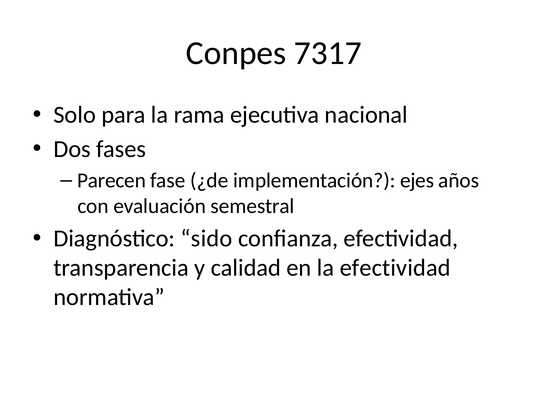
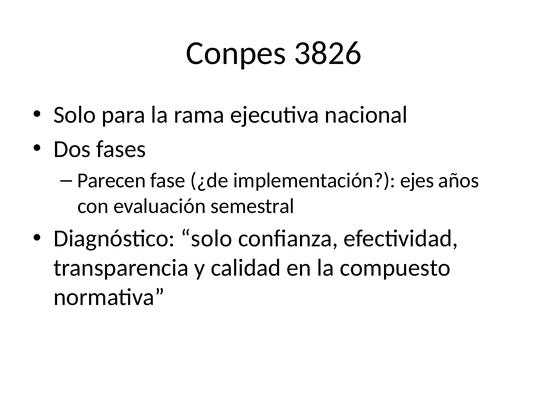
7317: 7317 -> 3826 (328, 53)
Diagnóstico sido: sido -> solo (206, 239)
la efectividad: efectividad -> compuesto (395, 268)
